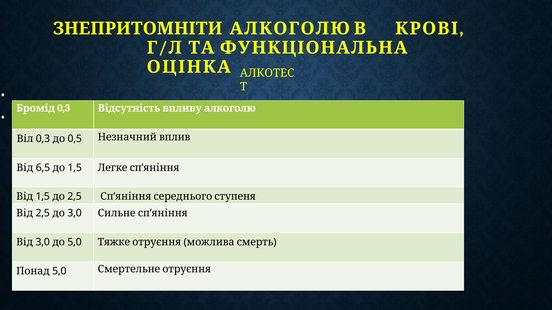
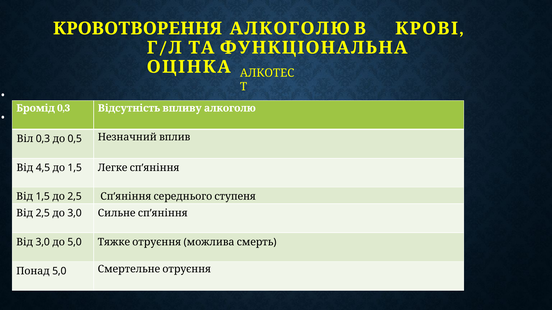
ЗНЕПРИТОМНІТИ: ЗНЕПРИТОМНІТИ -> КРОВОТВОРЕННЯ (138, 29)
6,5: 6,5 -> 4,5 (43, 168)
